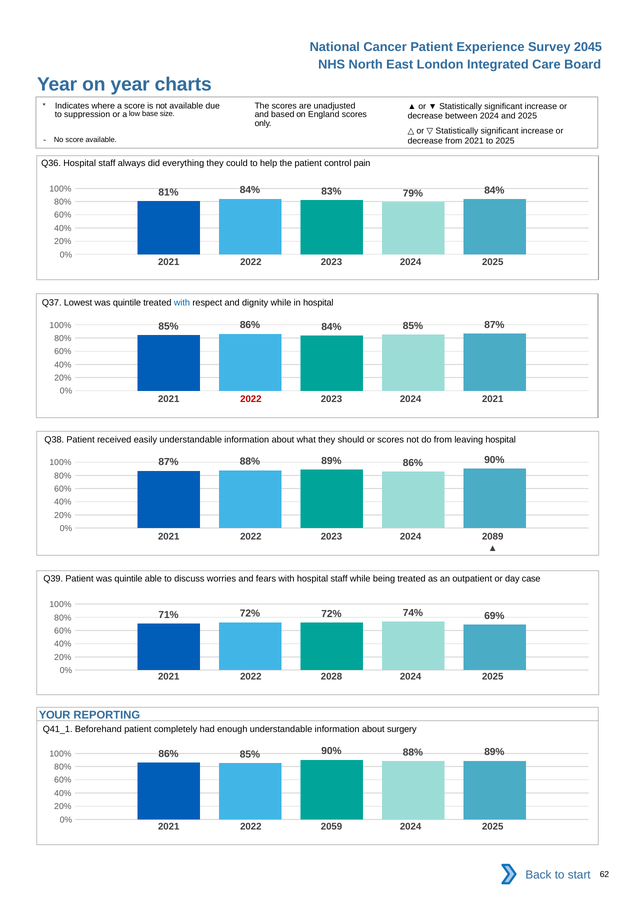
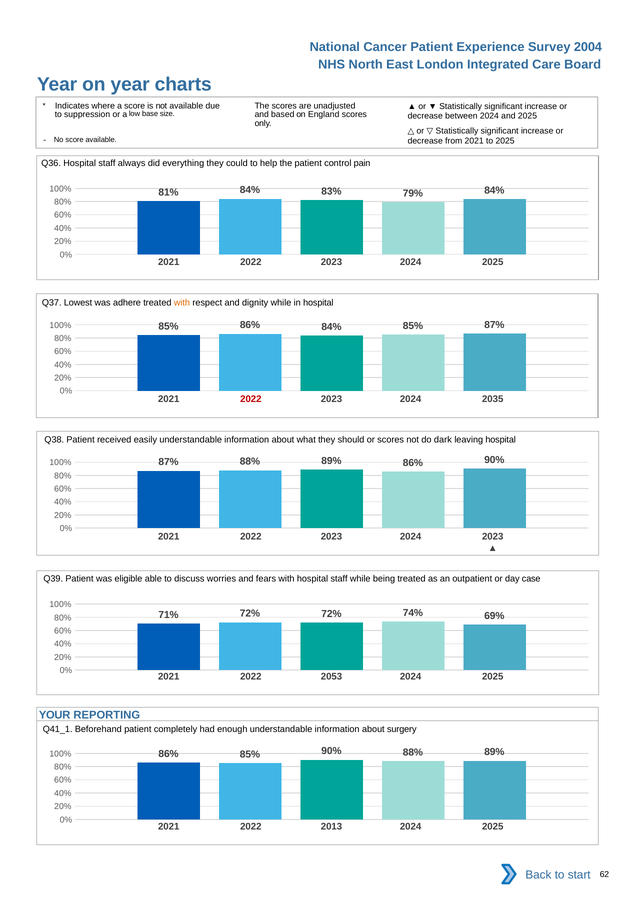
2045: 2045 -> 2004 (588, 47)
quintile: quintile -> adhere (127, 303)
with colour: blue -> orange (182, 303)
2024 2021: 2021 -> 2035 (493, 399)
do from: from -> dark (443, 440)
2024 2089: 2089 -> 2023 (493, 537)
Patient was quintile: quintile -> eligible (128, 579)
2028: 2028 -> 2053 (332, 677)
2059: 2059 -> 2013 (331, 827)
